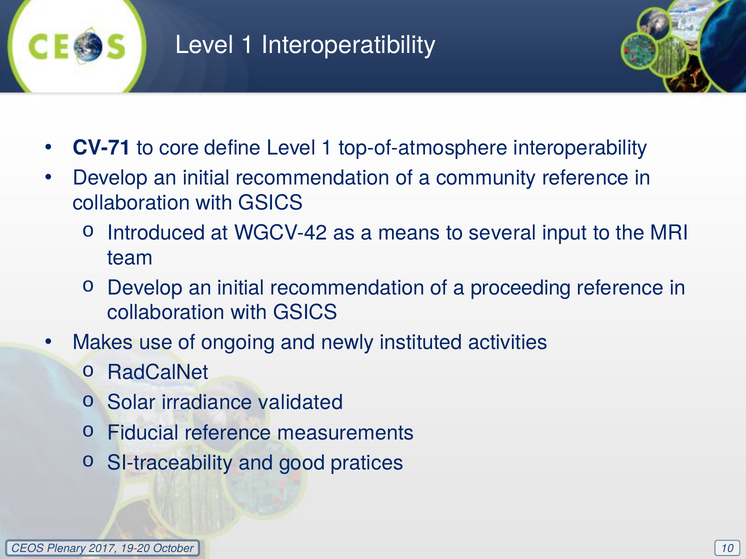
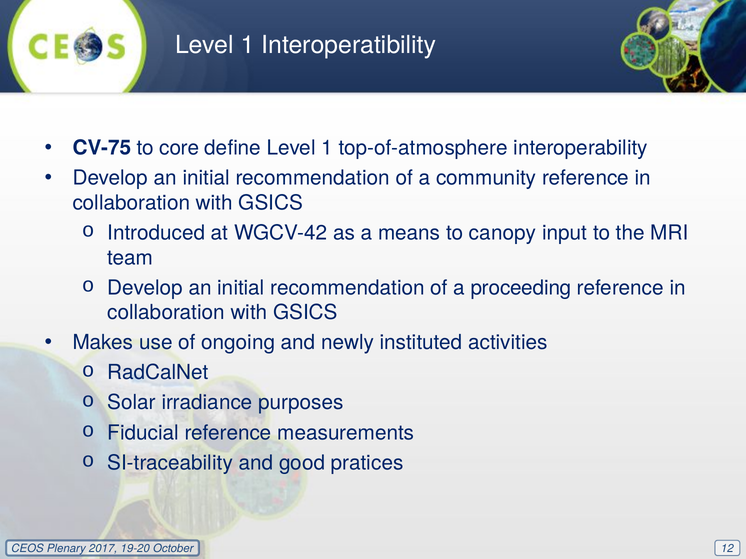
CV-71: CV-71 -> CV-75 (102, 148)
several: several -> canopy (503, 233)
validated: validated -> purposes (301, 403)
10: 10 -> 12 (727, 549)
